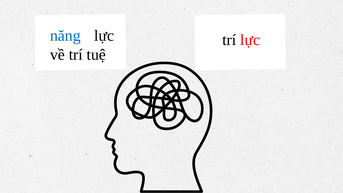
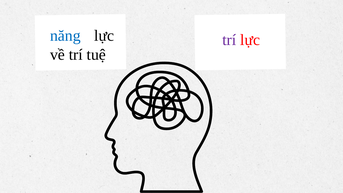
trí colour: black -> purple (229, 40)
